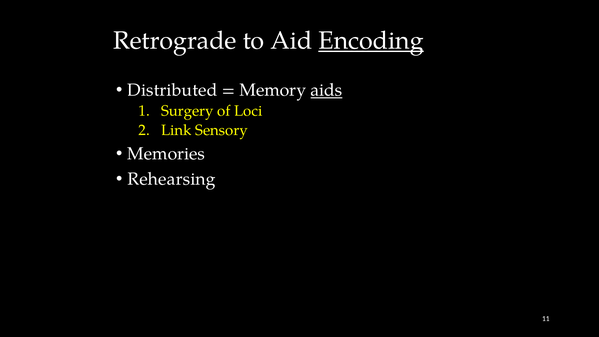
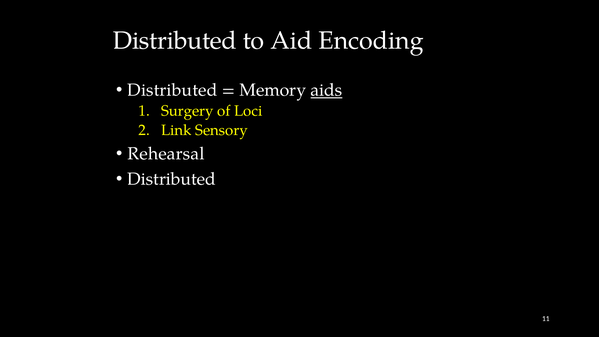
Retrograde: Retrograde -> Distributed (175, 41)
Encoding underline: present -> none (371, 41)
Memories: Memories -> Rehearsal (166, 154)
Rehearsing: Rehearsing -> Distributed (172, 179)
